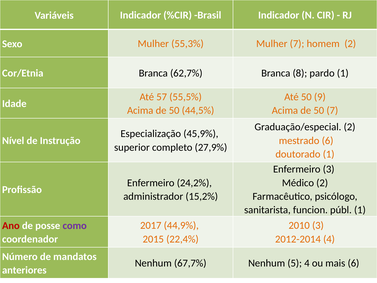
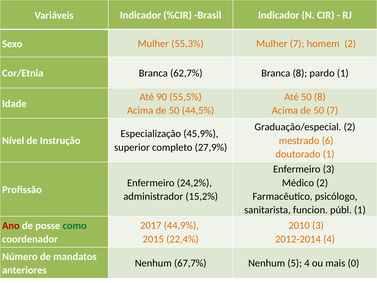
57: 57 -> 90 (162, 97)
50 9: 9 -> 8 (320, 97)
como colour: purple -> green (75, 225)
mais 6: 6 -> 0 (353, 263)
